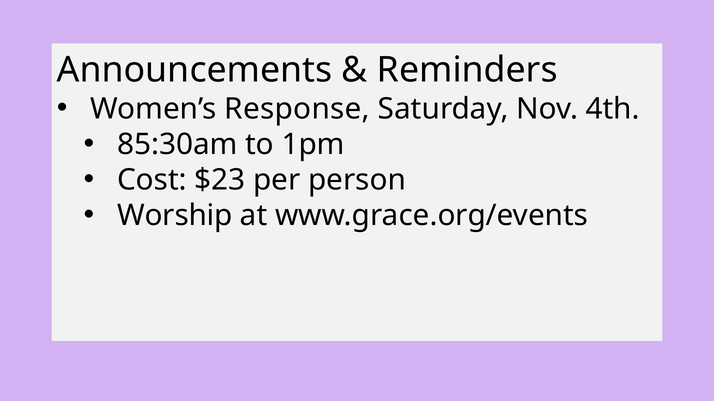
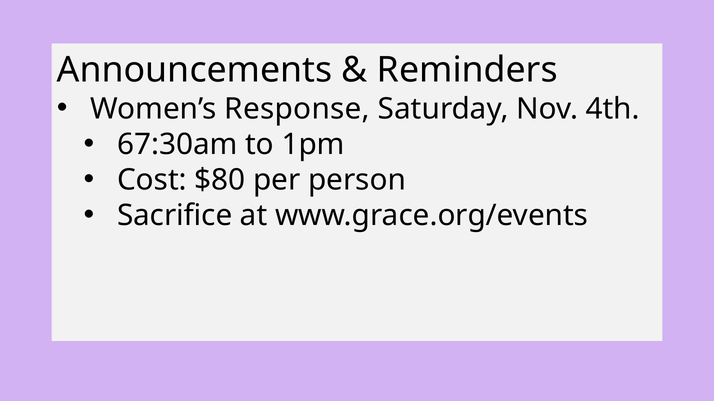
85:30am: 85:30am -> 67:30am (177, 145)
$23: $23 -> $80 (220, 180)
Worship: Worship -> Sacrifice (175, 216)
